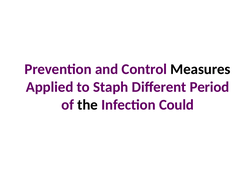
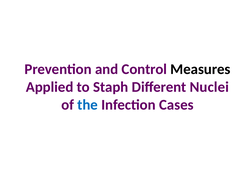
Period: Period -> Nuclei (209, 87)
the colour: black -> blue (88, 105)
Could: Could -> Cases (176, 105)
